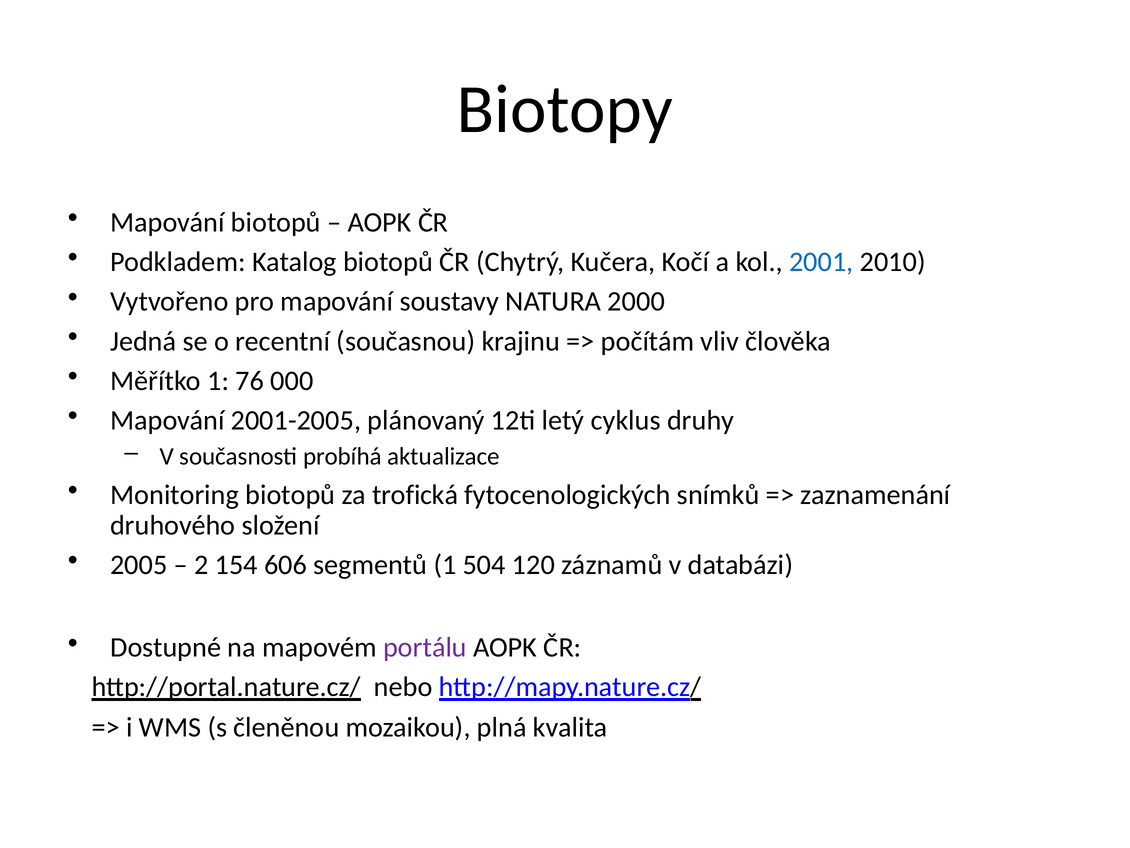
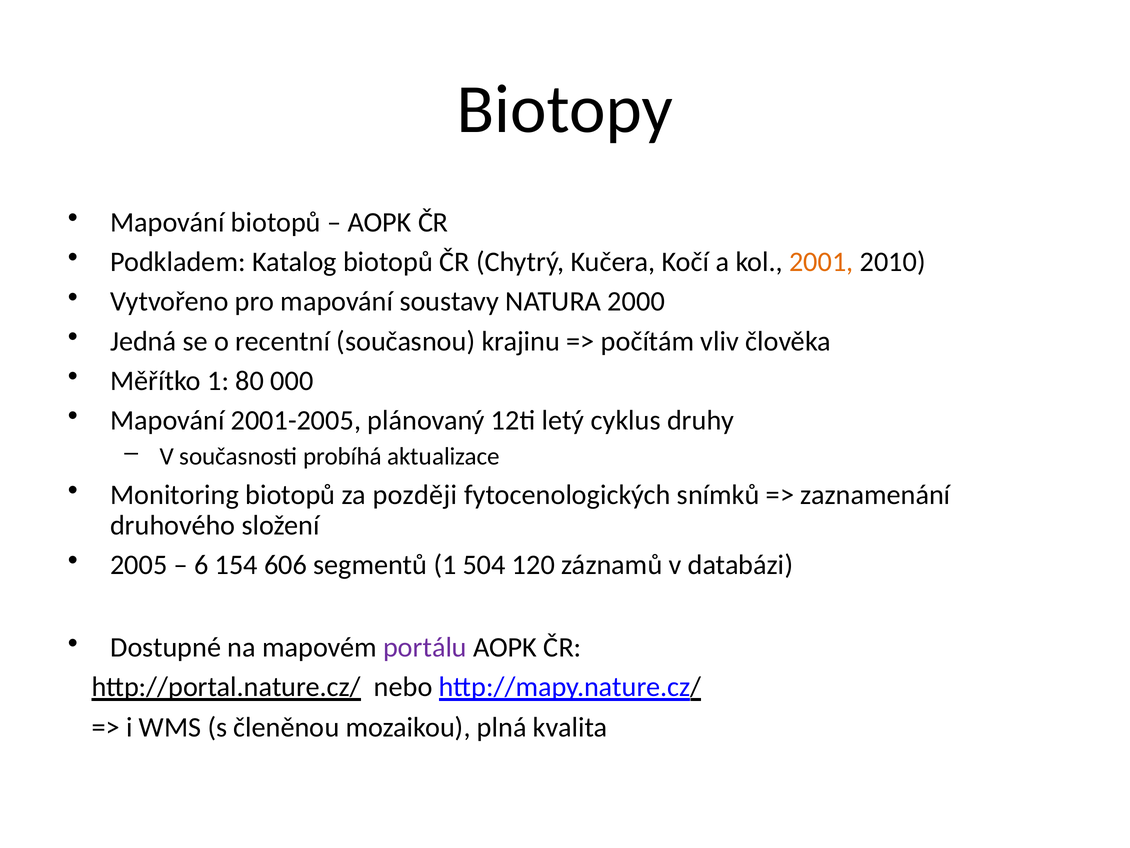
2001 colour: blue -> orange (821, 262)
76: 76 -> 80 (250, 381)
trofická: trofická -> později (415, 495)
2: 2 -> 6 (201, 565)
